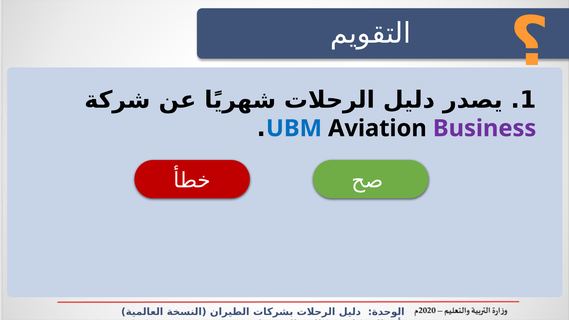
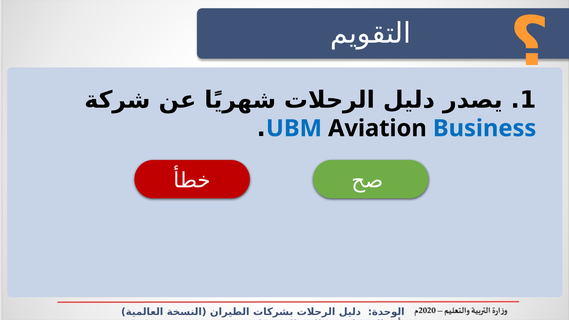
Business colour: purple -> blue (485, 128)
